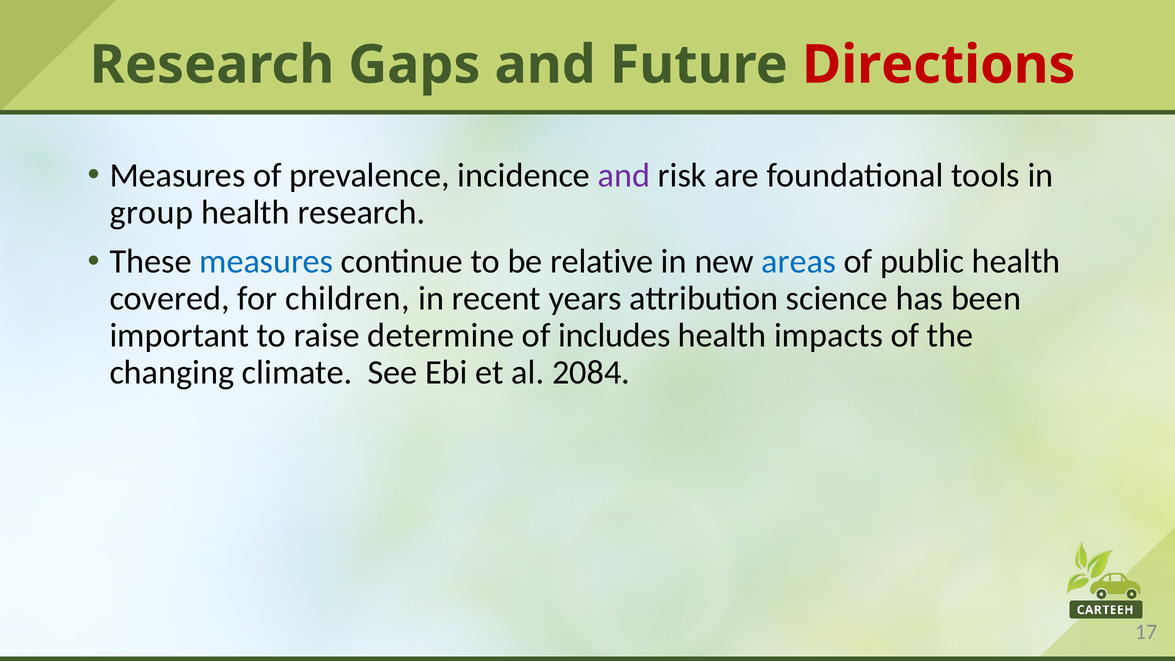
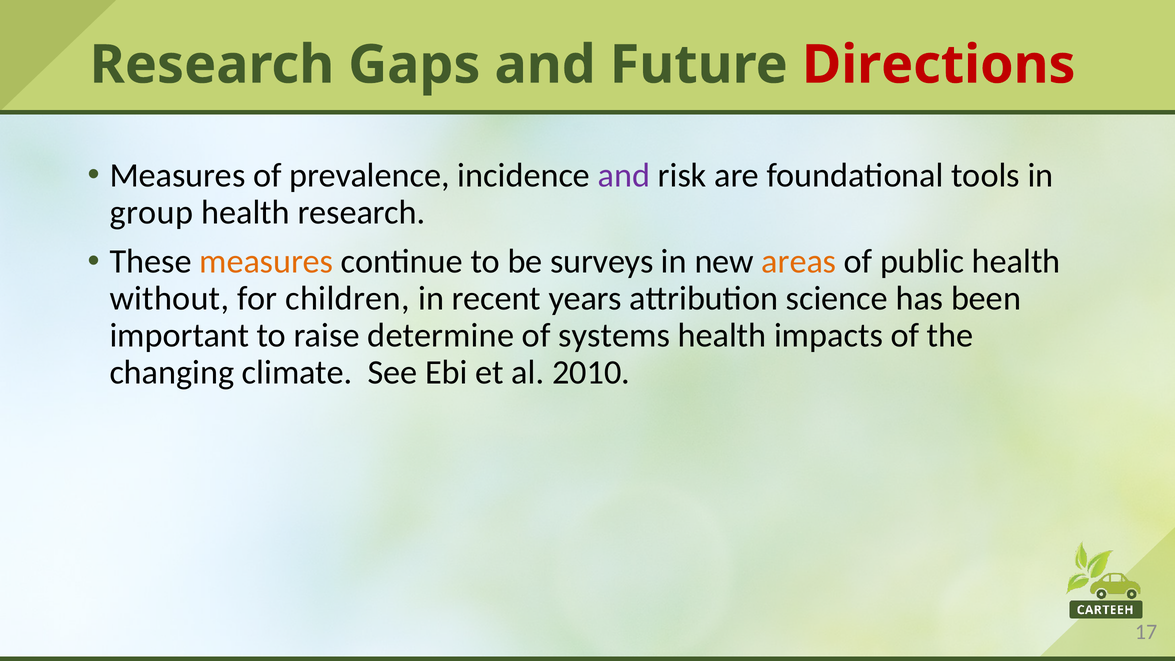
measures colour: blue -> orange (266, 262)
relative: relative -> surveys (602, 262)
areas colour: blue -> orange (799, 262)
covered: covered -> without (169, 299)
includes: includes -> systems (614, 335)
2084: 2084 -> 2010 (591, 372)
